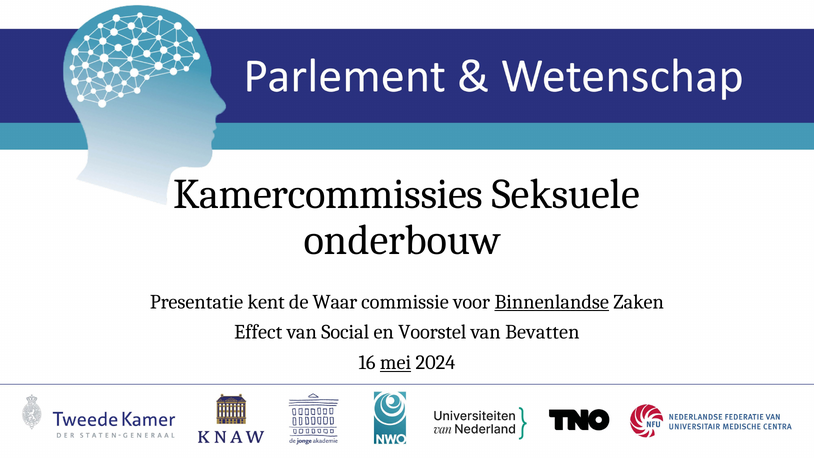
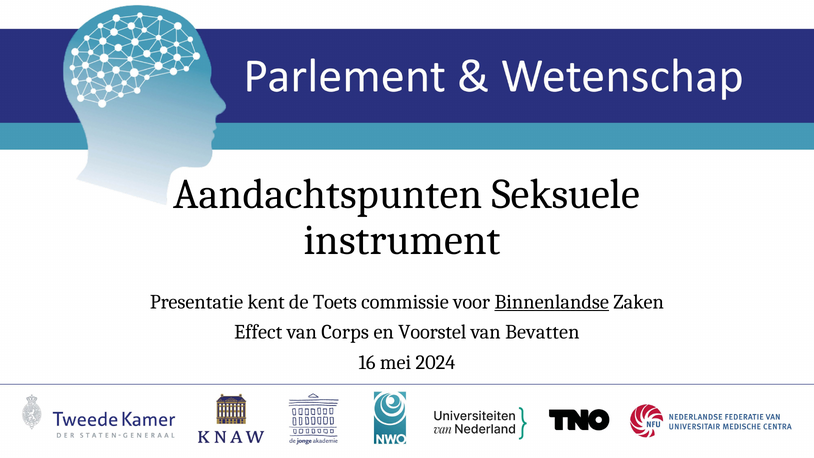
Kamercommissies: Kamercommissies -> Aandachtspunten (328, 194)
onderbouw: onderbouw -> instrument (402, 240)
Waar: Waar -> Toets (335, 302)
Social: Social -> Corps (345, 332)
mei underline: present -> none (396, 363)
